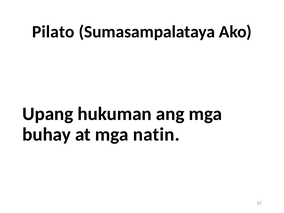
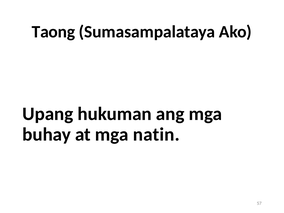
Pilato: Pilato -> Taong (53, 32)
